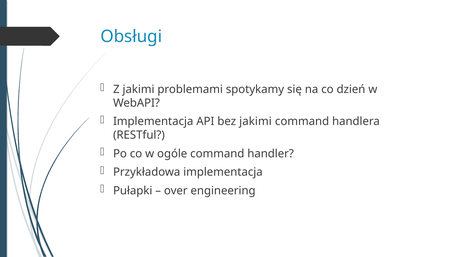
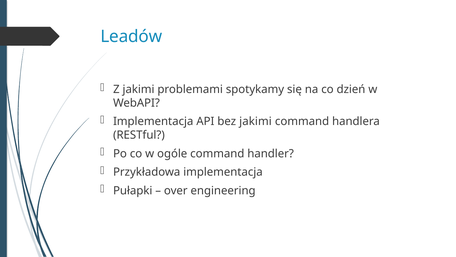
Obsługi: Obsługi -> Leadów (131, 37)
